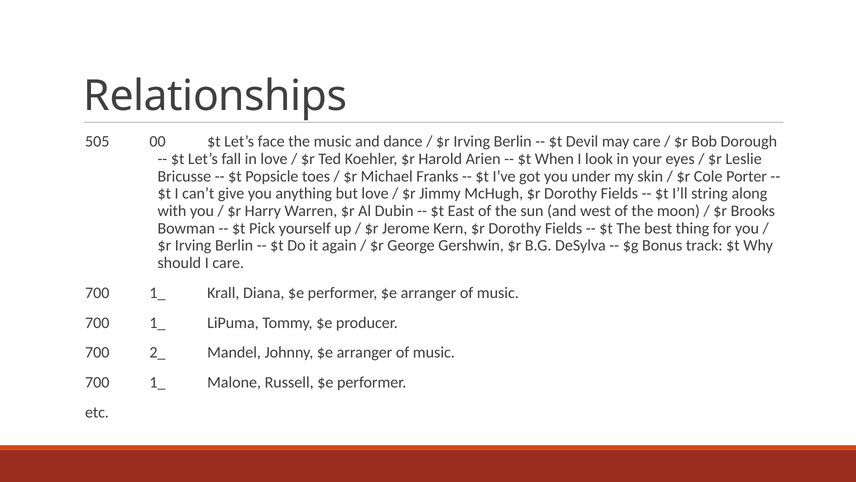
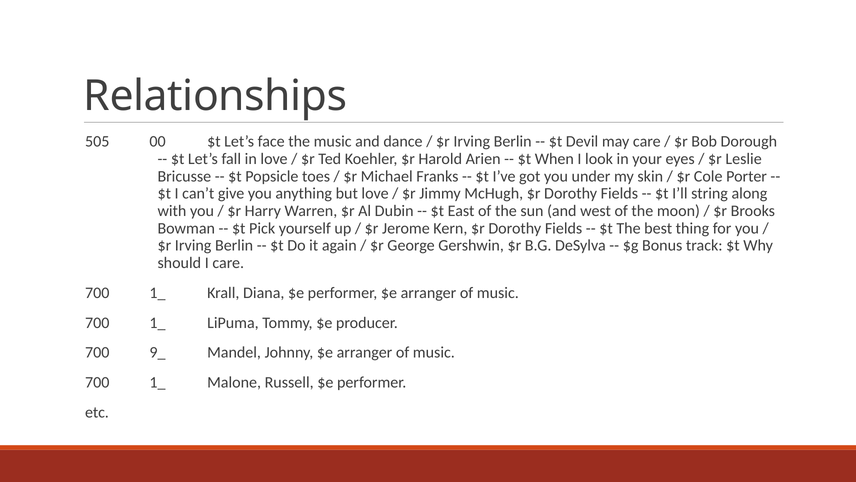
2_: 2_ -> 9_ (157, 352)
